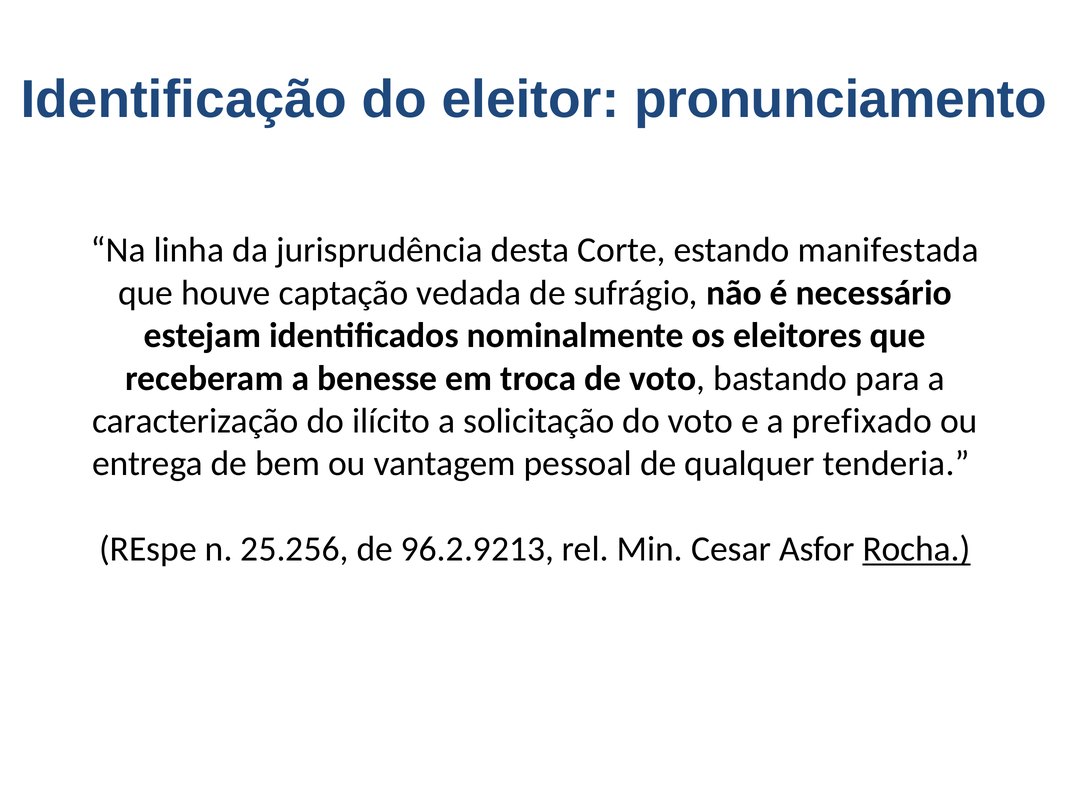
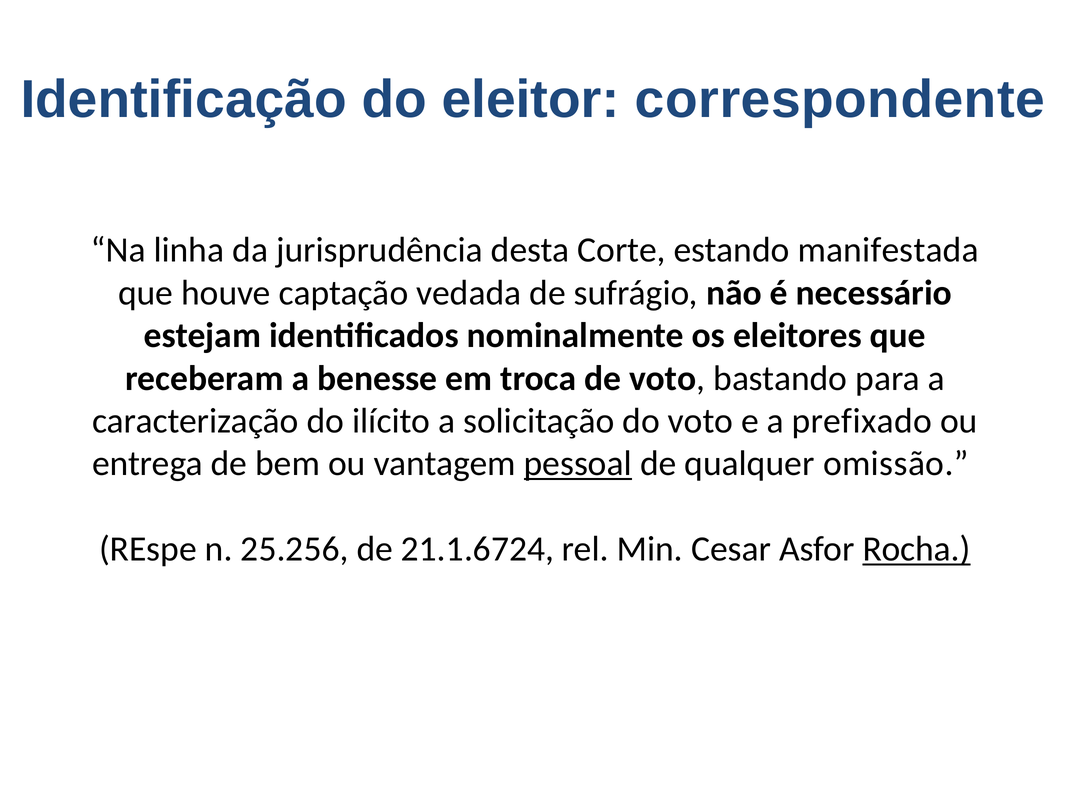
pronunciamento: pronunciamento -> correspondente (840, 99)
pessoal underline: none -> present (578, 464)
tenderia: tenderia -> omissão (896, 464)
96.2.9213: 96.2.9213 -> 21.1.6724 (477, 549)
